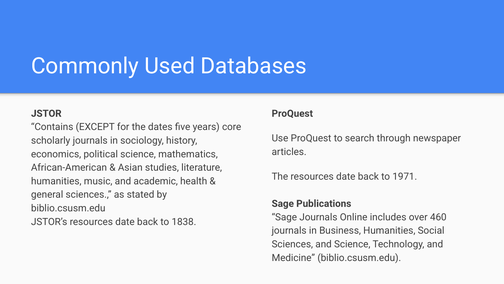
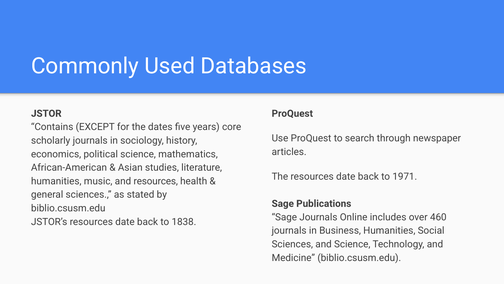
and academic: academic -> resources (156, 181)
